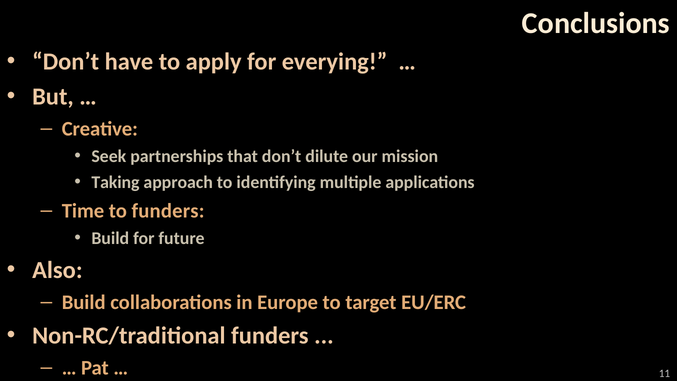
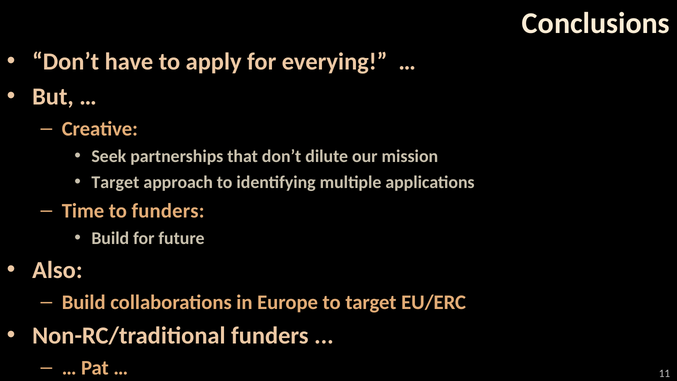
Taking: Taking -> Target (115, 182)
